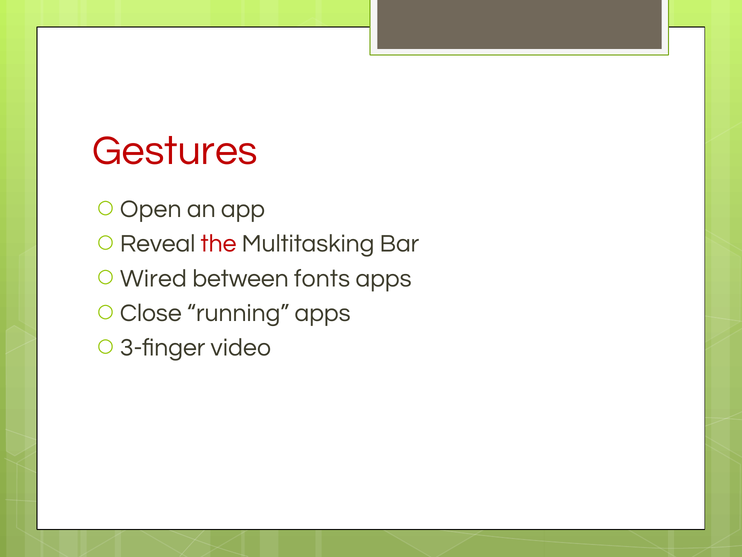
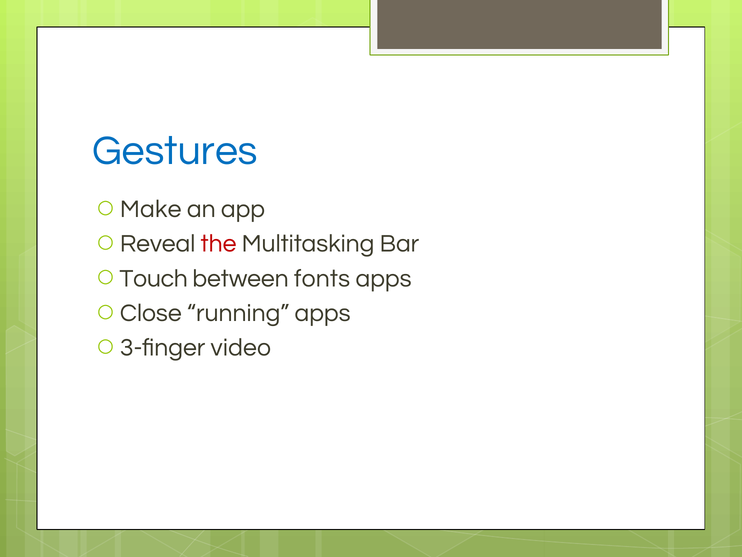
Gestures colour: red -> blue (175, 151)
Open: Open -> Make (151, 209)
Wired: Wired -> Touch (154, 278)
